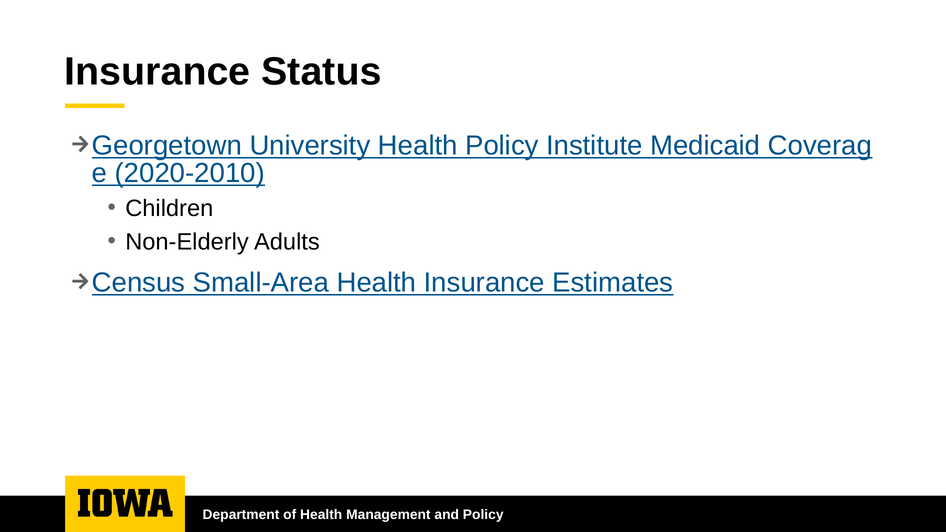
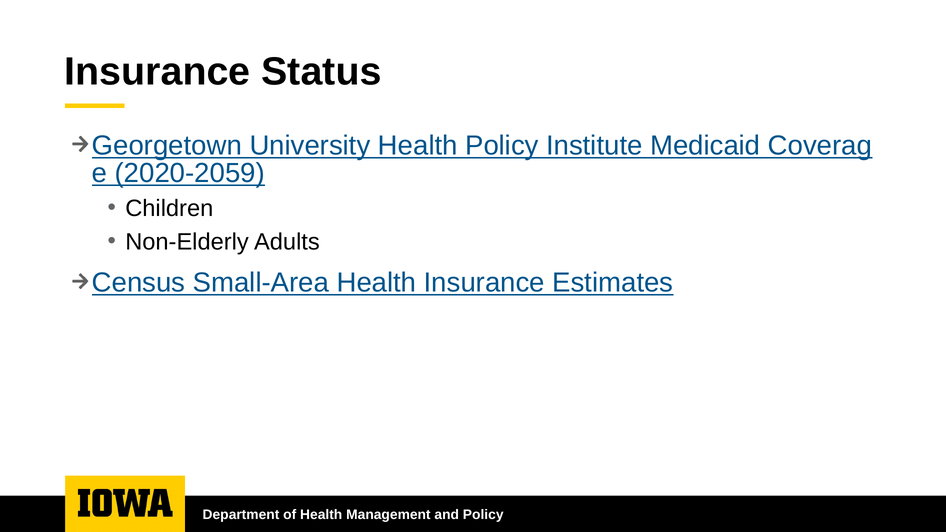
2020-2010: 2020-2010 -> 2020-2059 (190, 173)
